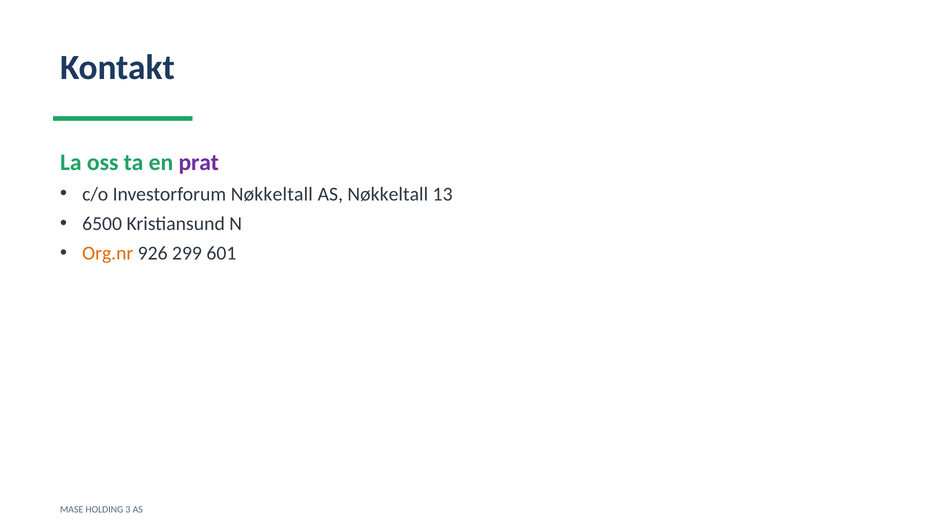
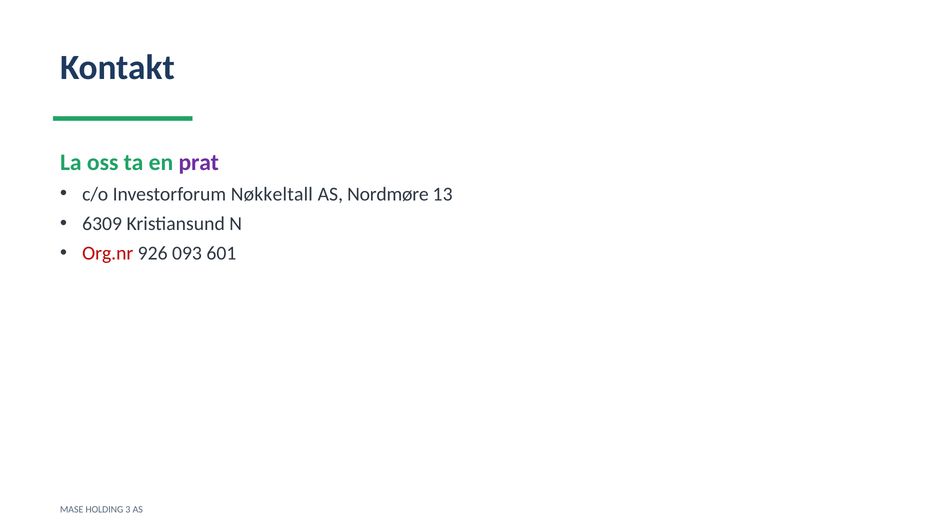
AS Nøkkeltall: Nøkkeltall -> Nordmøre (388, 194)
6500: 6500 -> 6309 (102, 224)
Org.nr colour: orange -> red (108, 253)
299: 299 -> 093 (187, 253)
